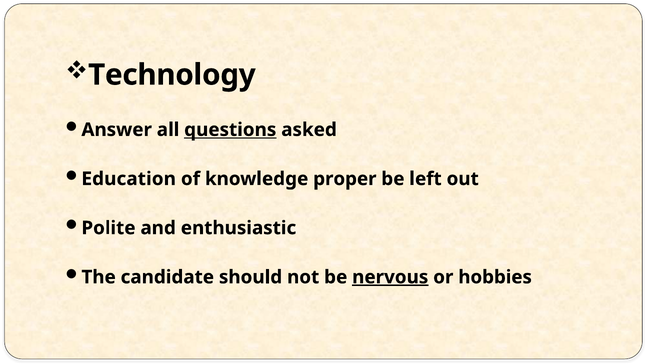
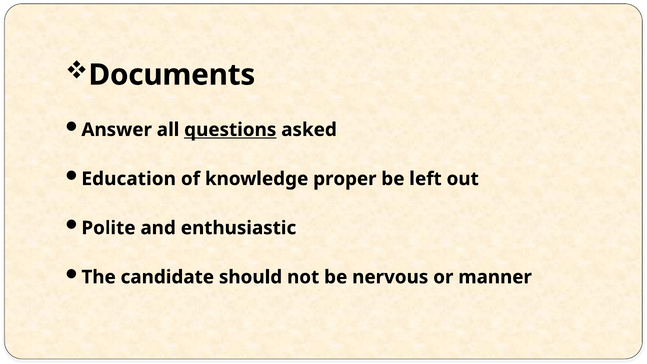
Technology: Technology -> Documents (172, 75)
nervous underline: present -> none (390, 277)
hobbies: hobbies -> manner (495, 277)
